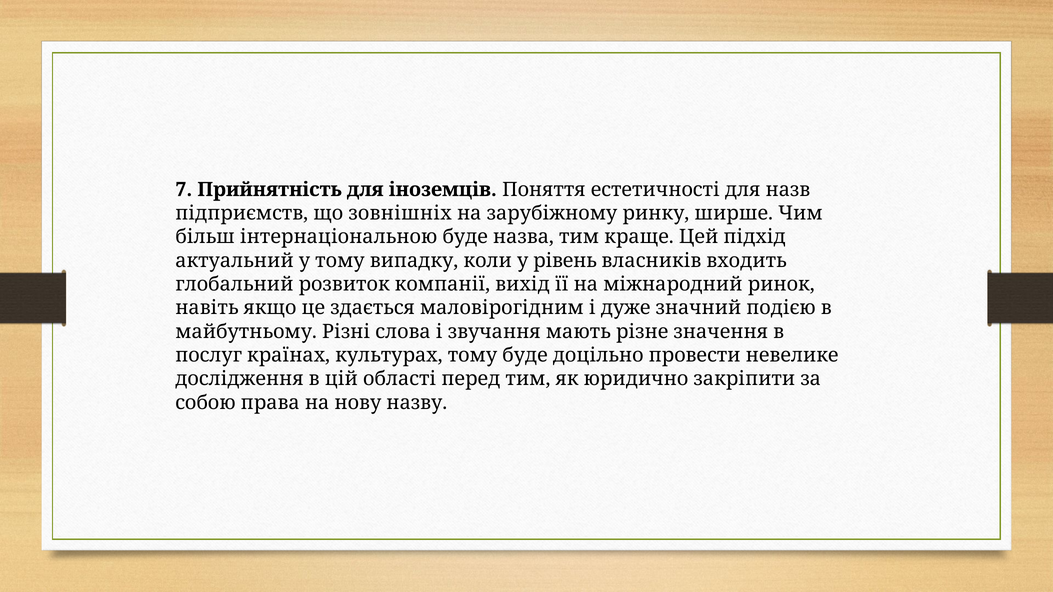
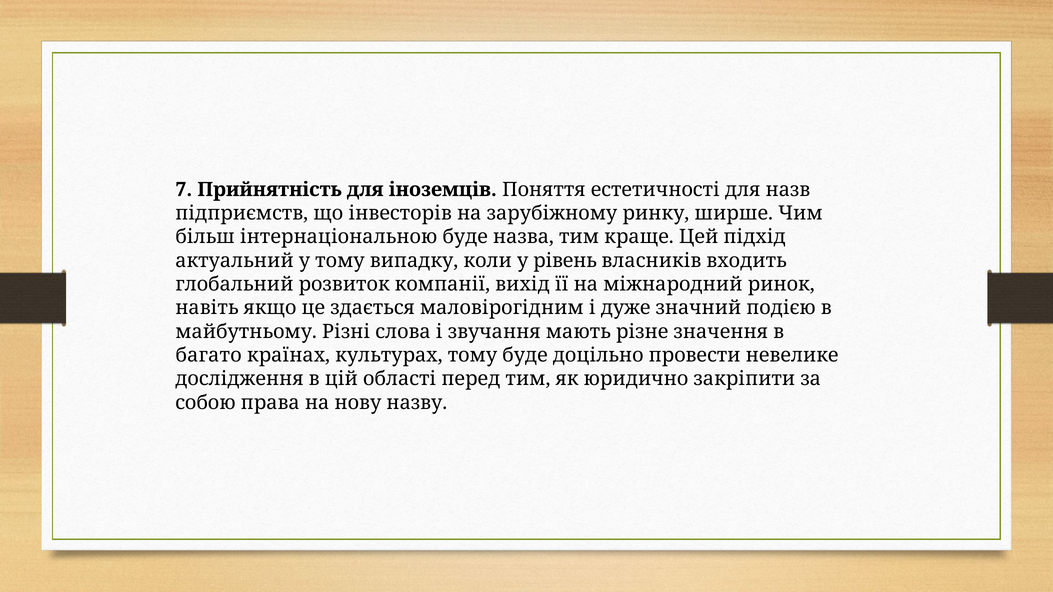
зовнішніх: зовнішніх -> інвесторів (400, 213)
послуг: послуг -> багато (209, 355)
